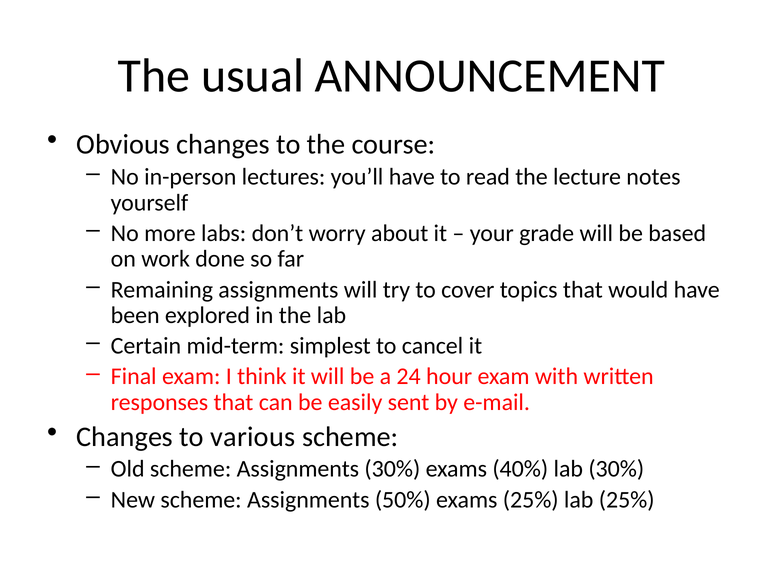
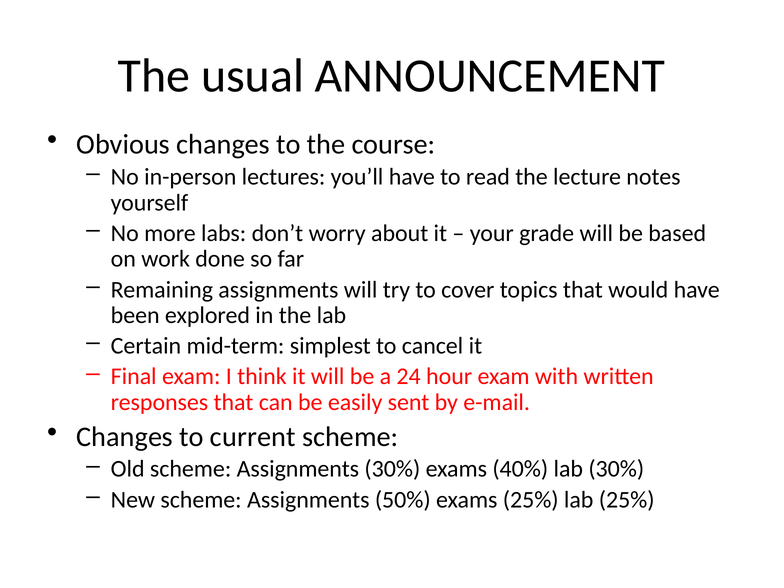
various: various -> current (253, 437)
